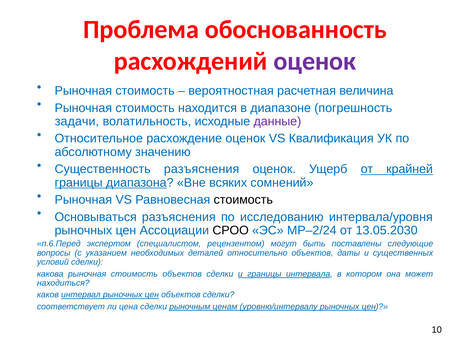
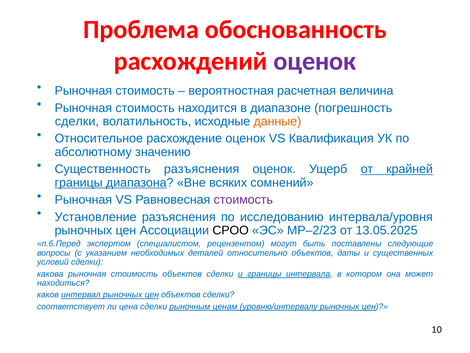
задачи: задачи -> сделки (77, 121)
данные colour: purple -> orange (277, 121)
стоимость colour: black -> purple (243, 199)
Основываться: Основываться -> Установление (96, 217)
МР–2/24: МР–2/24 -> МР–2/23 (312, 230)
13.05.2030: 13.05.2030 -> 13.05.2025 (387, 230)
